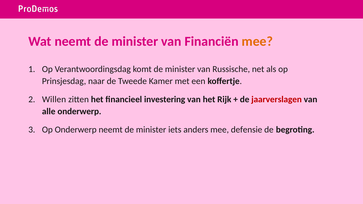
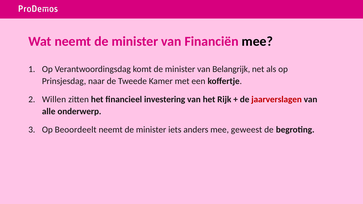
mee colour: orange -> black (257, 41)
Russische: Russische -> Belangrijk (231, 69)
Op Onderwerp: Onderwerp -> Beoordeelt (76, 130)
defensie: defensie -> geweest (247, 130)
